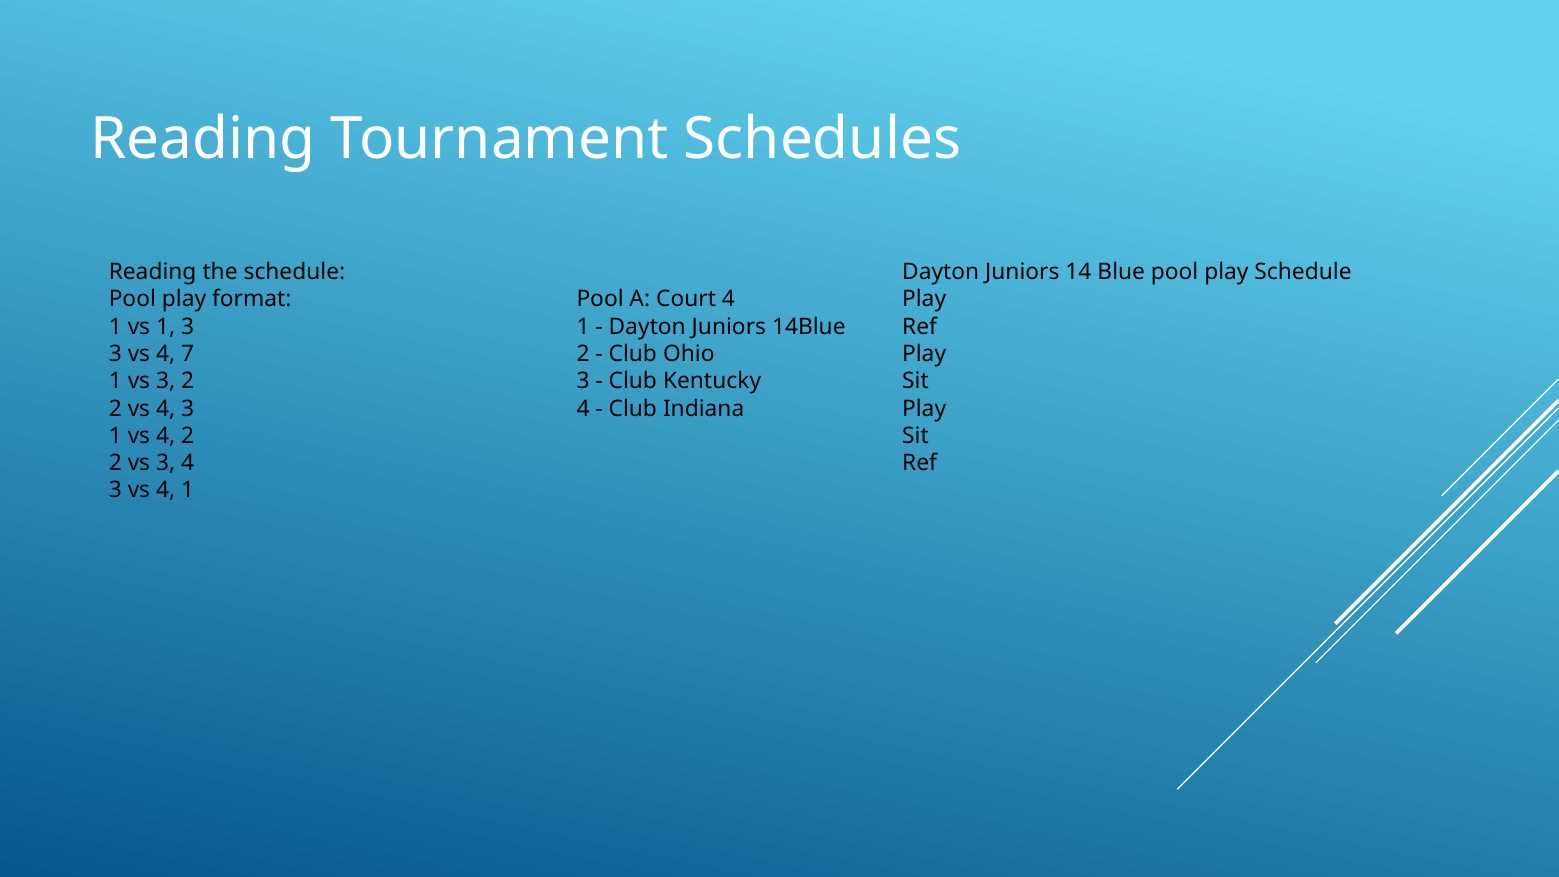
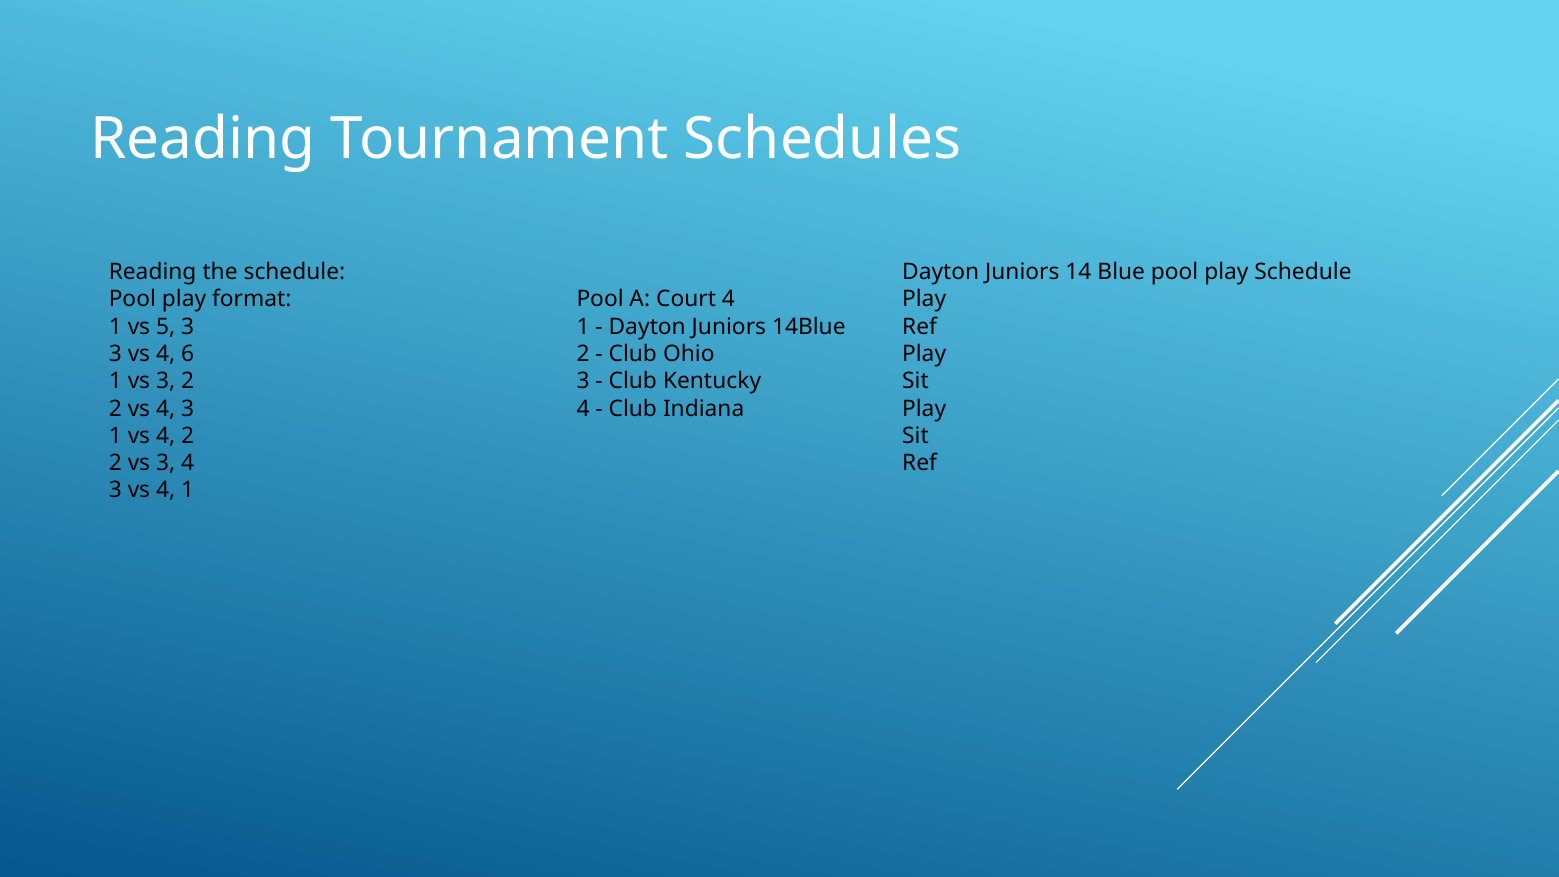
vs 1: 1 -> 5 (166, 327)
7: 7 -> 6 (188, 354)
